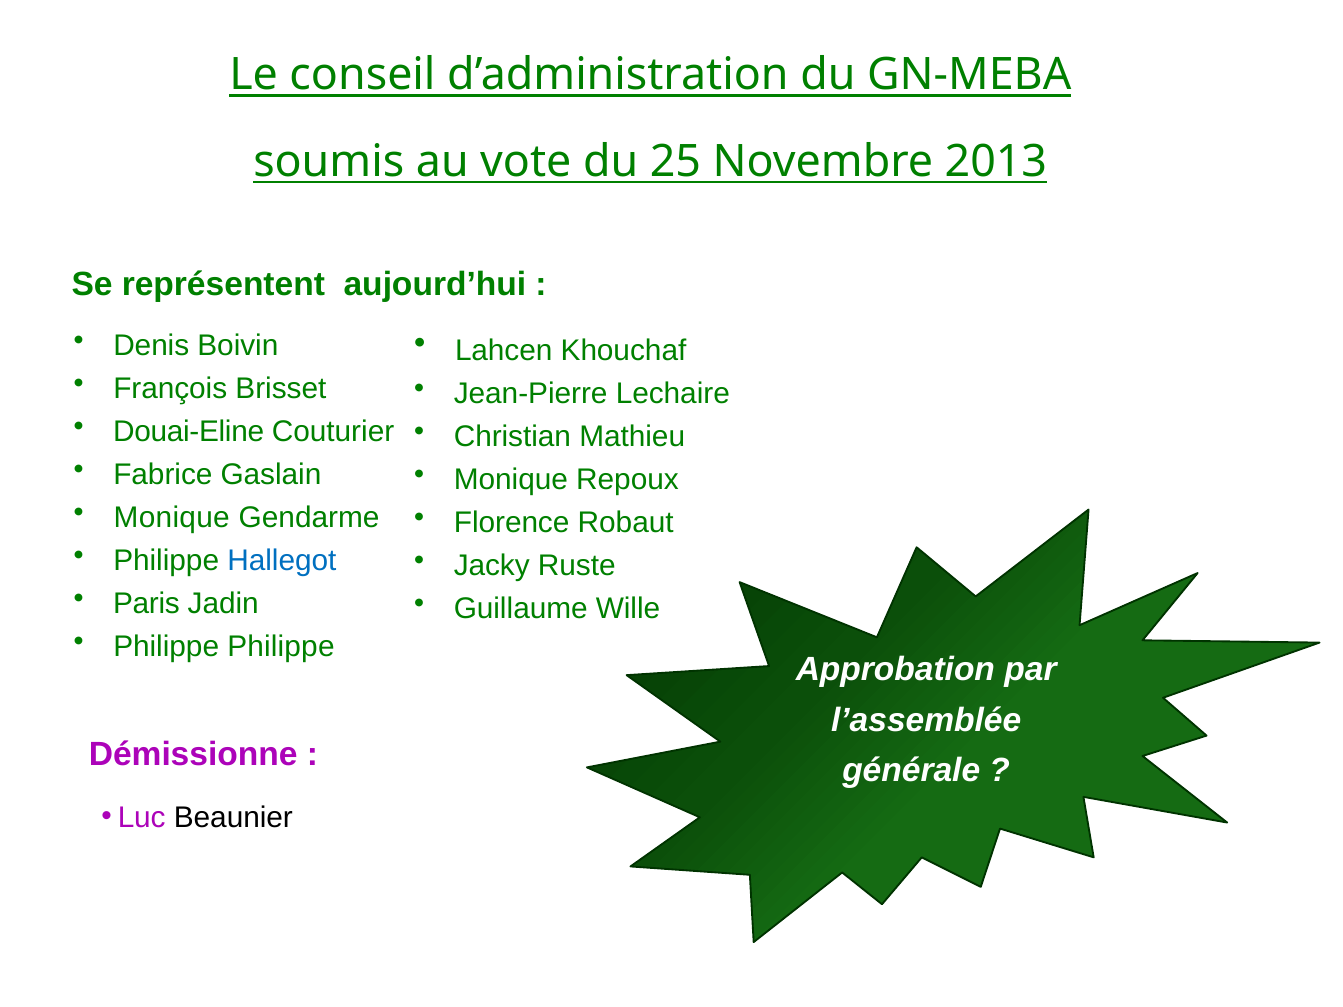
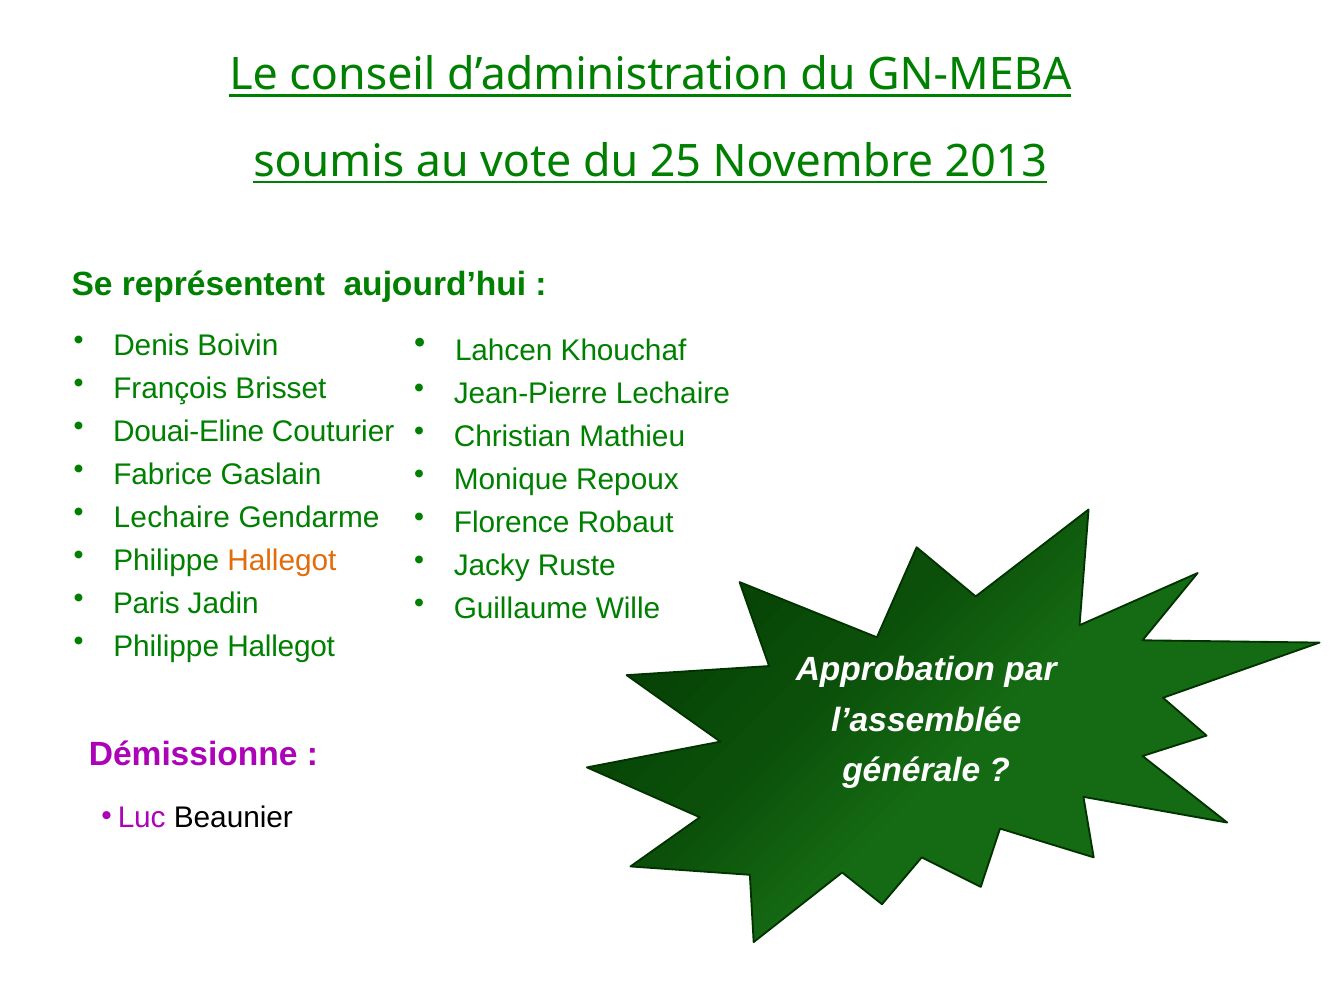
Monique: Monique -> Lechaire (172, 518)
Hallegot colour: blue -> orange (282, 560)
Philippe: Philippe -> Hallegot (281, 646)
